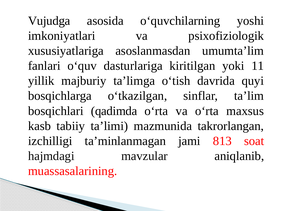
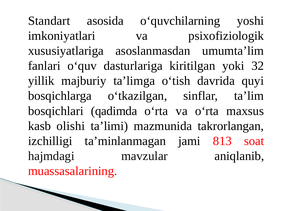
Vujudga: Vujudga -> Standart (49, 21)
11: 11 -> 32 (258, 66)
tabiiy: tabiiy -> olishi (71, 126)
